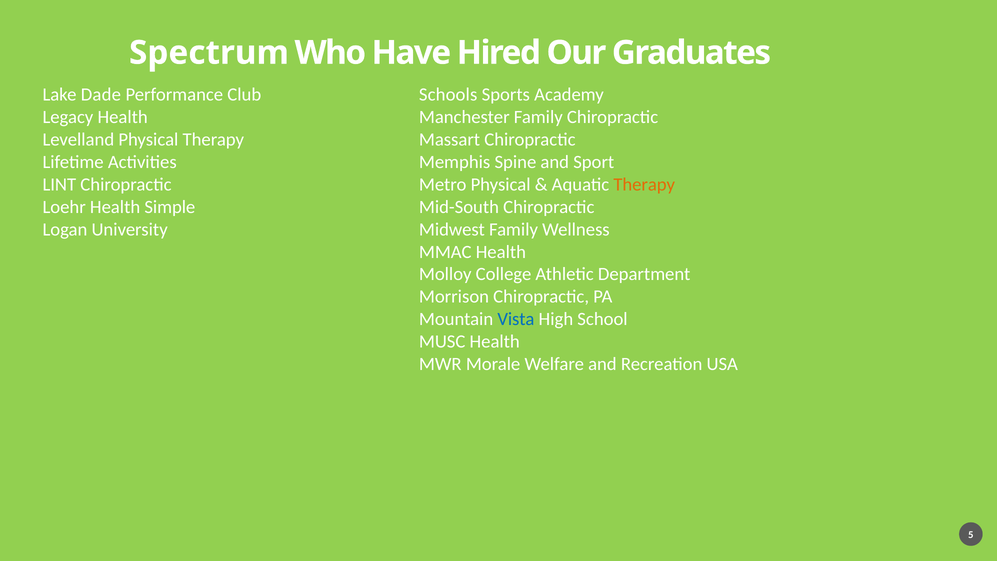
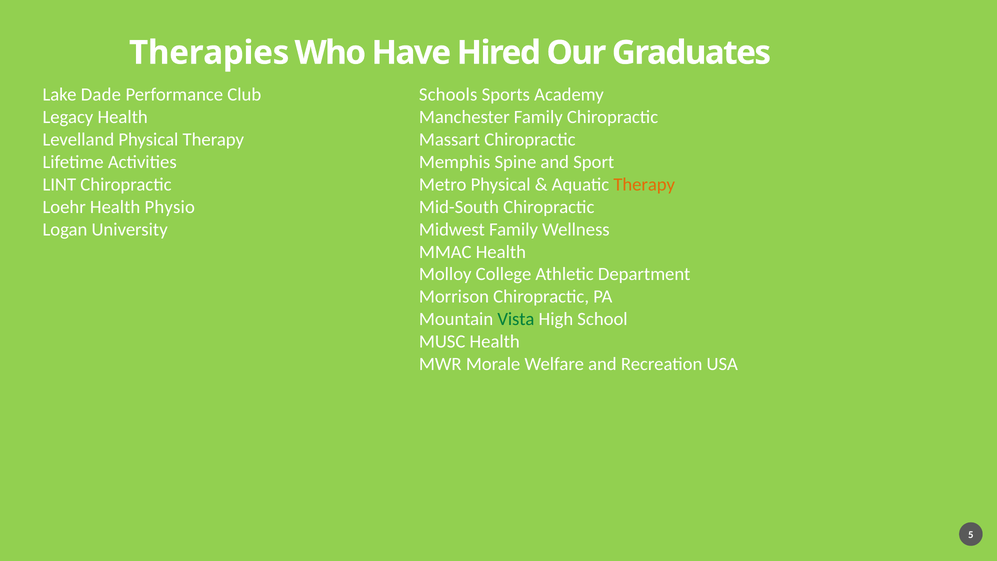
Spectrum: Spectrum -> Therapies (209, 53)
Simple: Simple -> Physio (170, 207)
Vista colour: blue -> green (516, 319)
